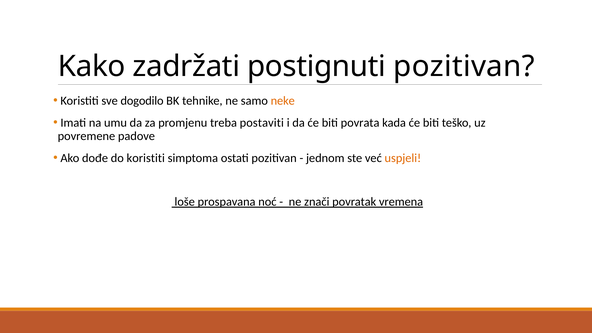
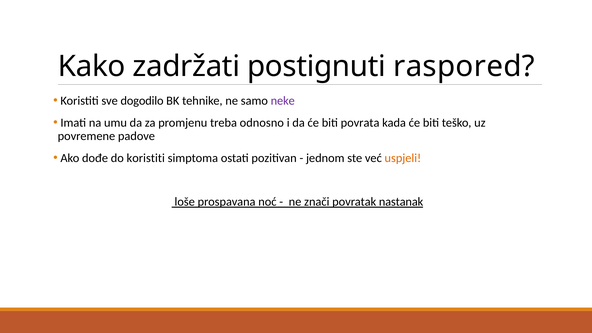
postignuti pozitivan: pozitivan -> raspored (464, 66)
neke colour: orange -> purple (283, 101)
postaviti: postaviti -> odnosno (262, 123)
vremena: vremena -> nastanak (401, 202)
